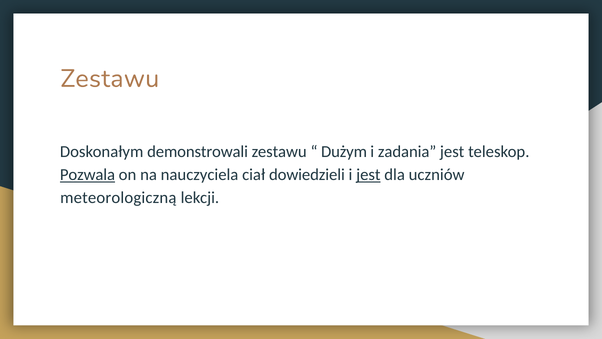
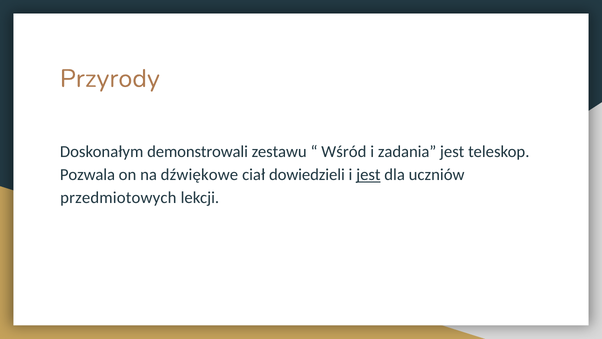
Zestawu: Zestawu -> Przyrody (110, 78)
Dużym: Dużym -> Wśród (344, 151)
Pozwala underline: present -> none (88, 174)
nauczyciela: nauczyciela -> dźwiękowe (199, 174)
meteorologiczną: meteorologiczną -> przedmiotowych (118, 198)
